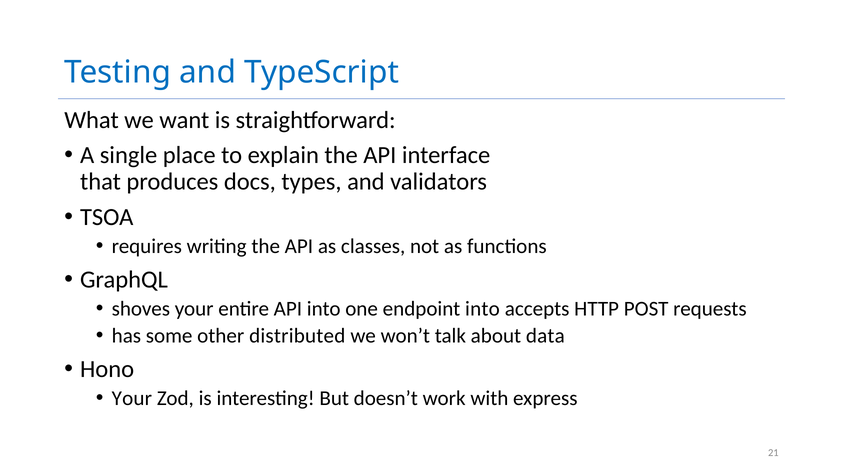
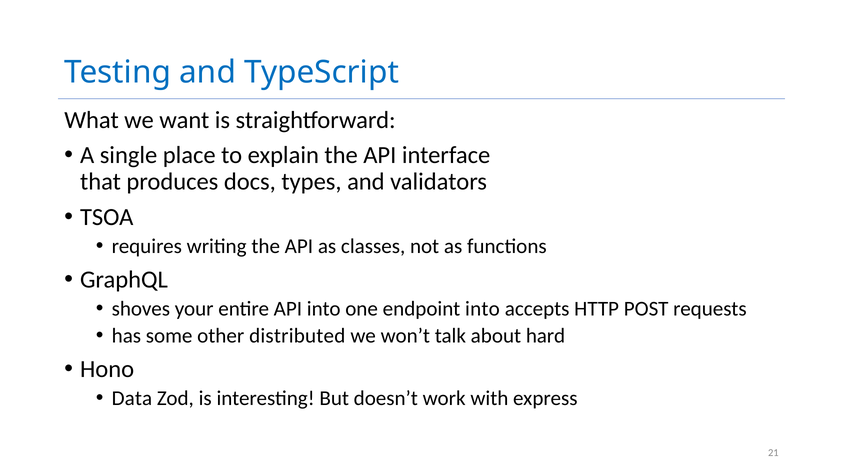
data: data -> hard (546, 336)
Your: Your -> Data (132, 398)
